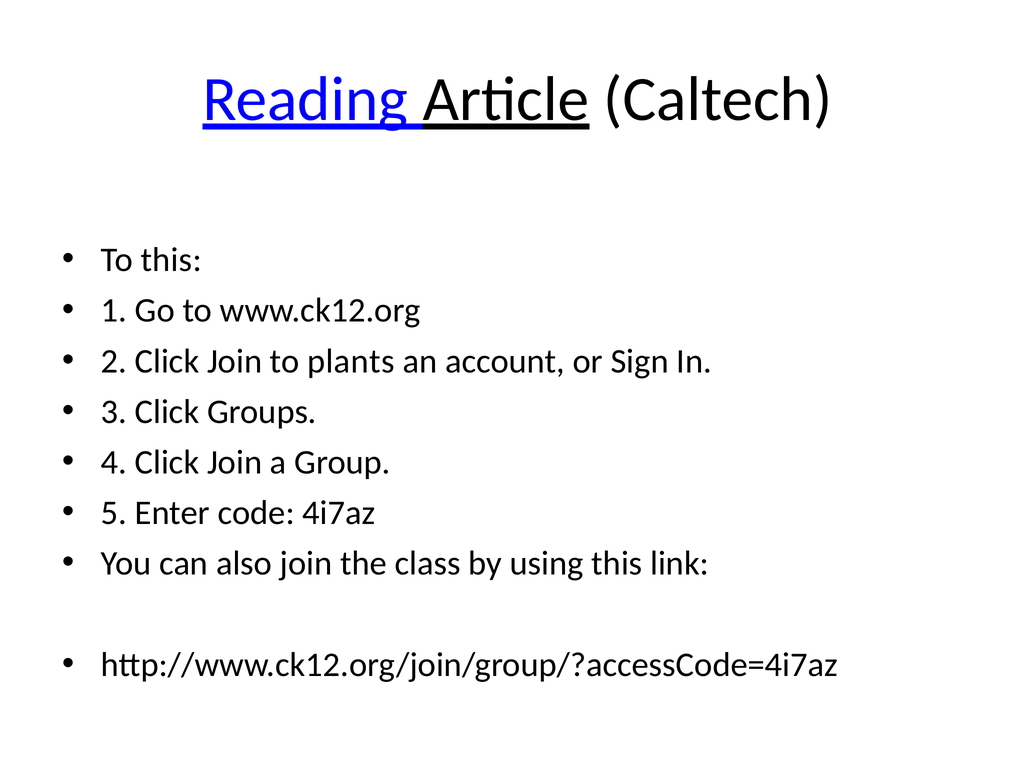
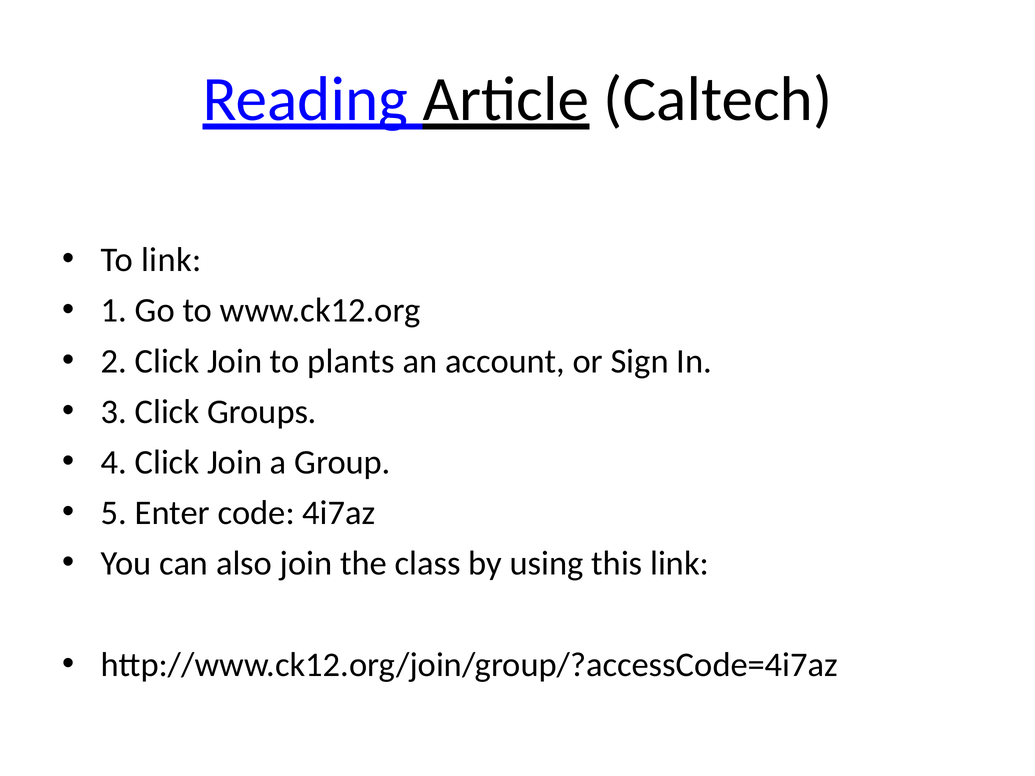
To this: this -> link (171, 260)
